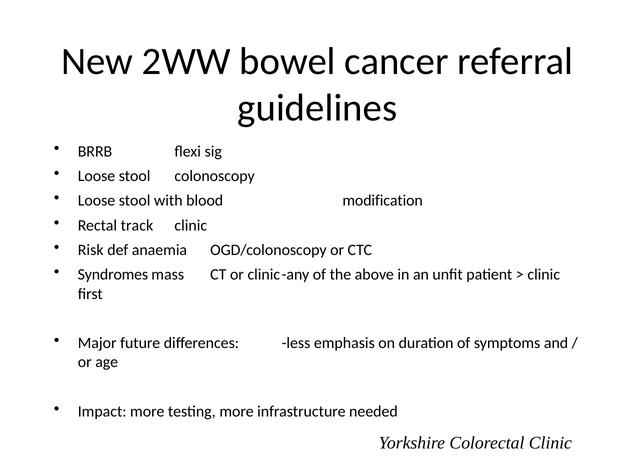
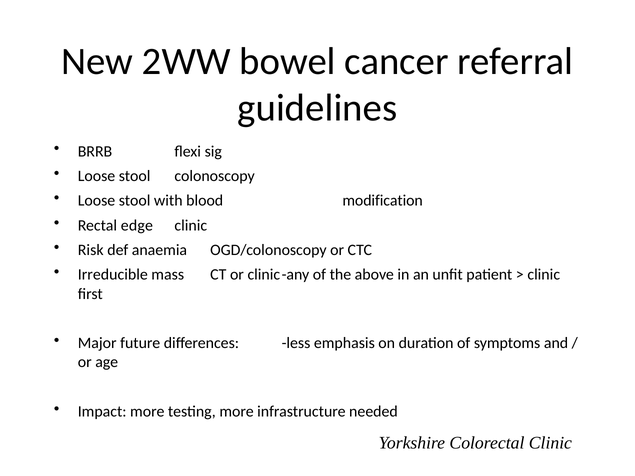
track: track -> edge (137, 225)
Syndromes: Syndromes -> Irreducible (113, 275)
